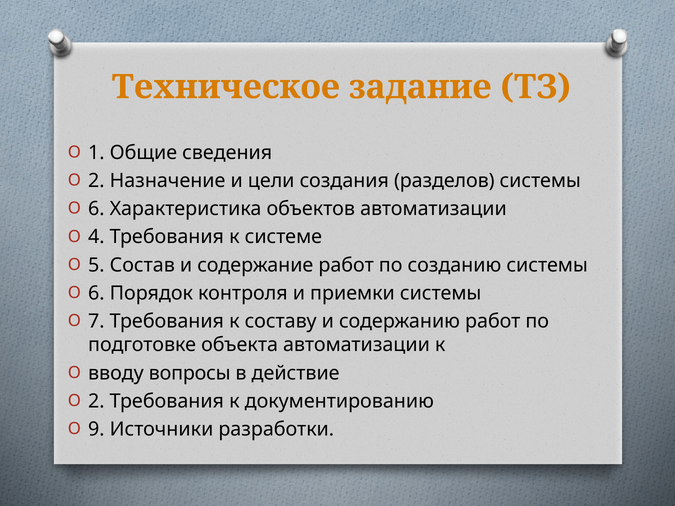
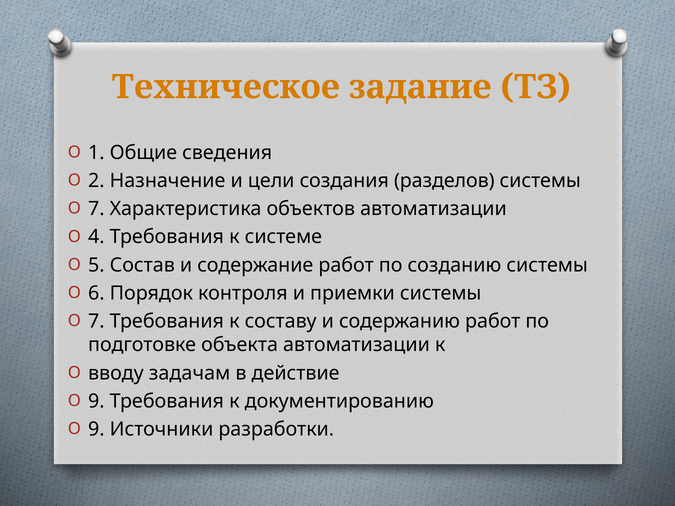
6: 6 -> 7 (96, 209)
вопросы: вопросы -> задачам (190, 373)
2: 2 -> 9 (96, 401)
